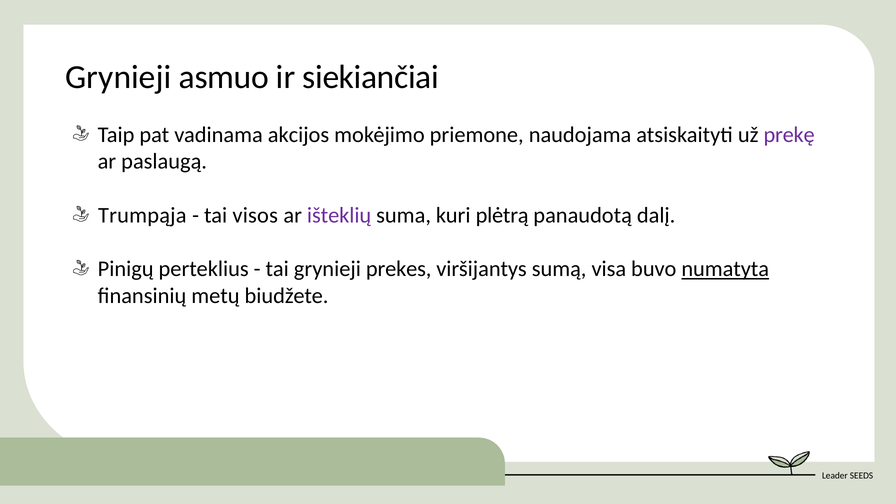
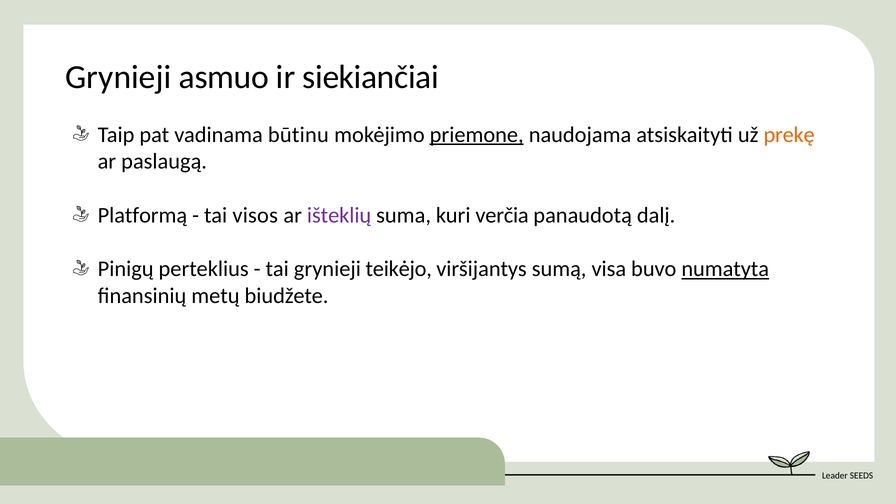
akcijos: akcijos -> būtinu (298, 135)
priemone underline: none -> present (477, 135)
prekę colour: purple -> orange (789, 135)
Trumpąja: Trumpąja -> Platformą (142, 215)
plėtrą: plėtrą -> verčia (502, 215)
prekes: prekes -> teikėjo (399, 269)
